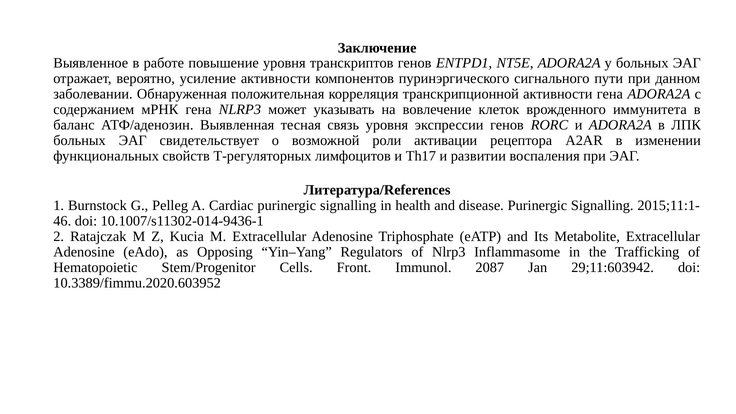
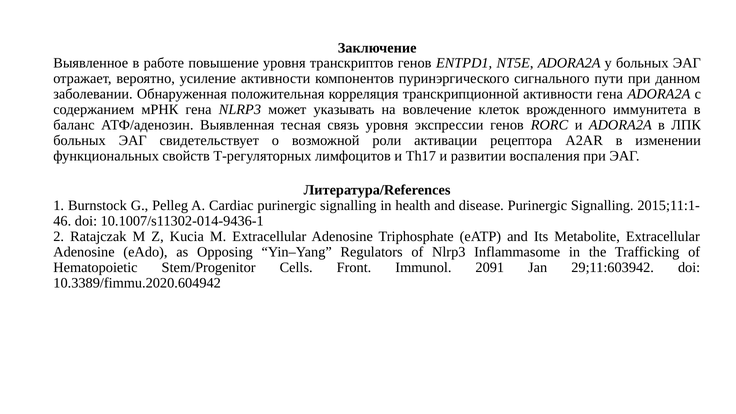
2087: 2087 -> 2091 (490, 267)
10.3389/fimmu.2020.603952: 10.3389/fimmu.2020.603952 -> 10.3389/fimmu.2020.604942 (137, 283)
